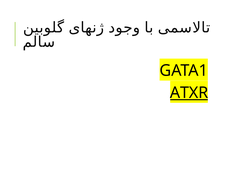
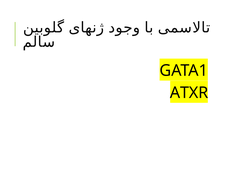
ATXR underline: present -> none (189, 92)
